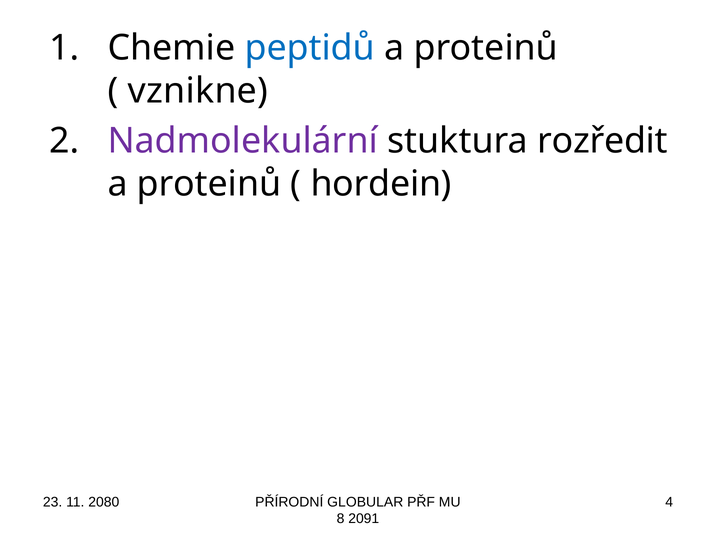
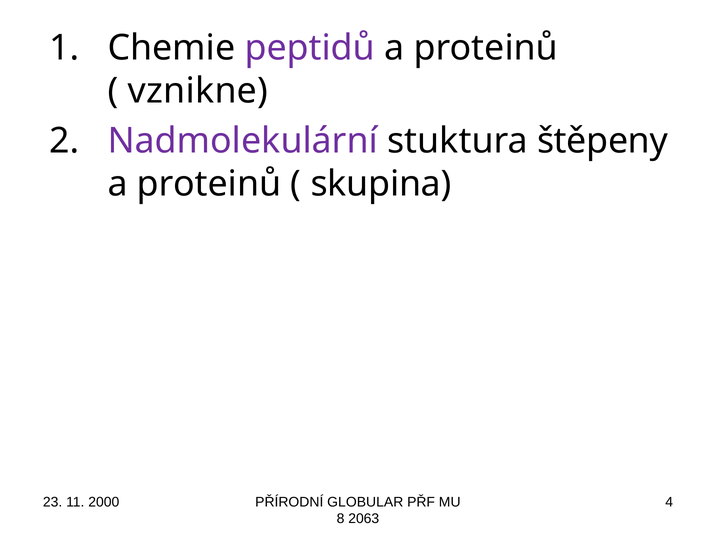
peptidů colour: blue -> purple (310, 48)
rozředit: rozředit -> štěpeny (602, 141)
hordein: hordein -> skupina (381, 184)
2080: 2080 -> 2000 (104, 502)
2091: 2091 -> 2063 (364, 519)
